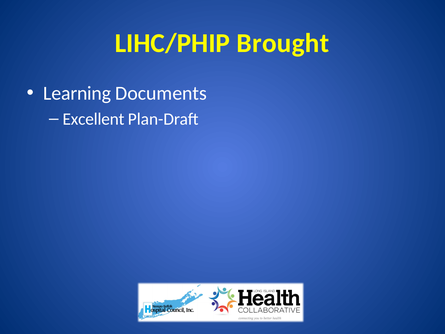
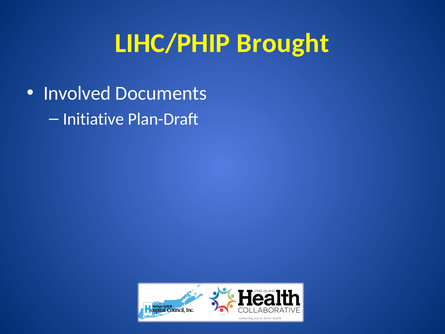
Learning: Learning -> Involved (77, 93)
Excellent: Excellent -> Initiative (93, 119)
